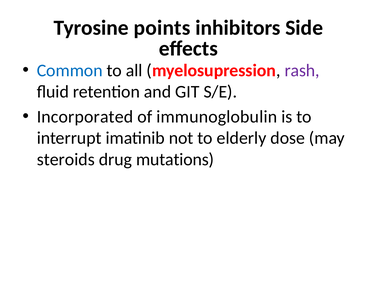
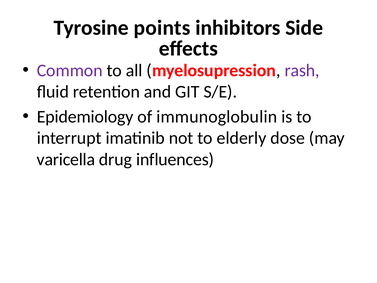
Common colour: blue -> purple (70, 70)
Incorporated: Incorporated -> Epidemiology (85, 117)
steroids: steroids -> varicella (66, 159)
mutations: mutations -> influences (175, 159)
